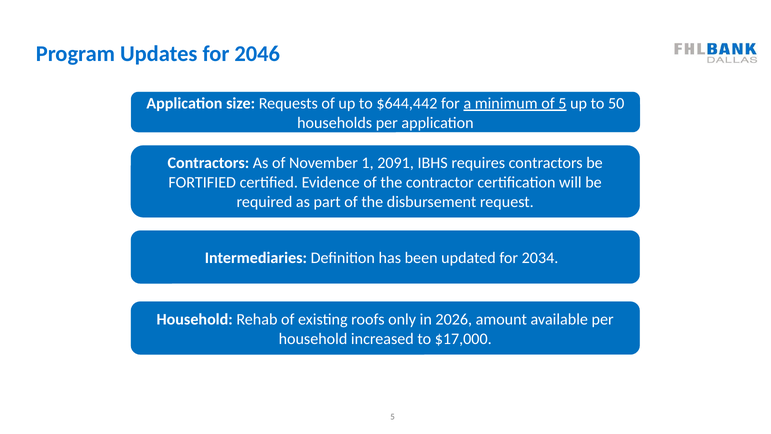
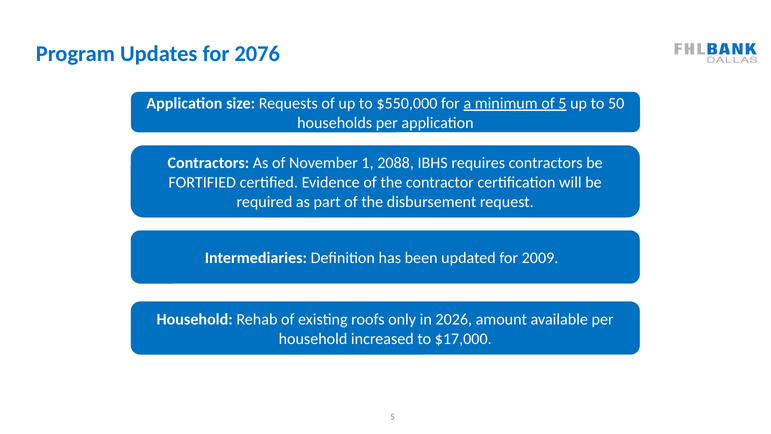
2046: 2046 -> 2076 (257, 54)
$644,442: $644,442 -> $550,000 (407, 103)
2091: 2091 -> 2088 (396, 163)
2034: 2034 -> 2009 (540, 258)
